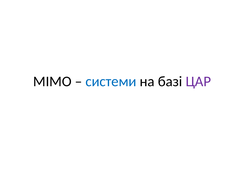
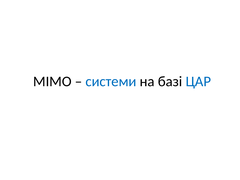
ЦАР colour: purple -> blue (198, 81)
